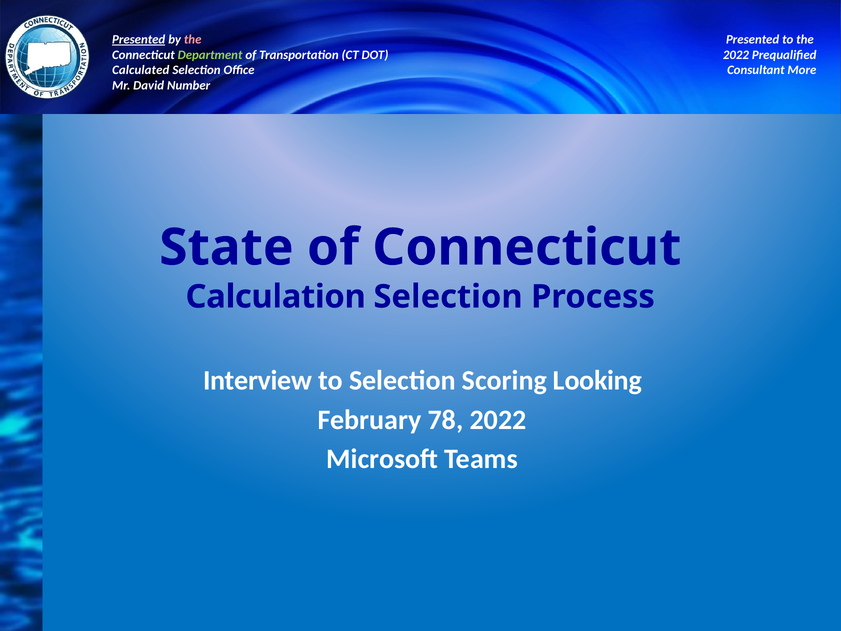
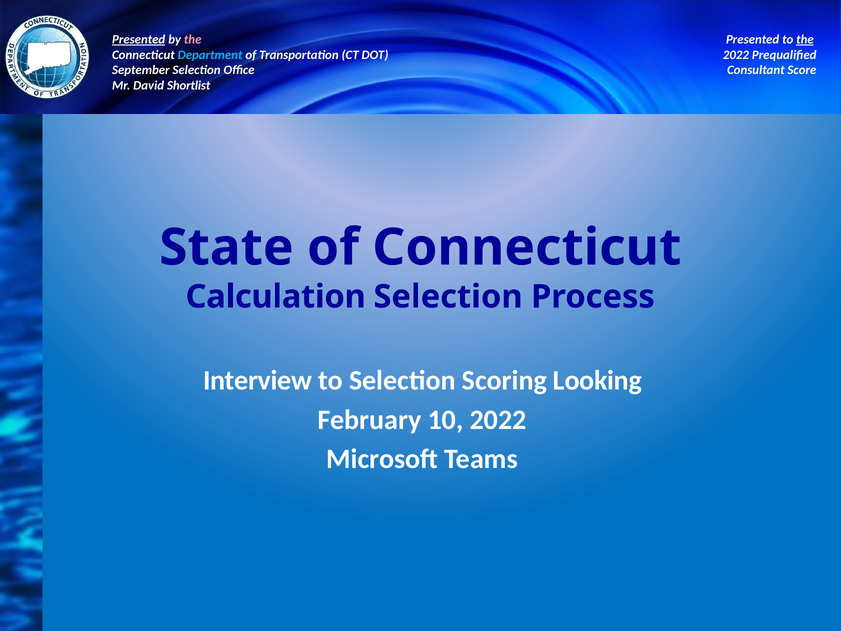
the underline: none -> present (805, 39)
Department colour: light green -> light blue (210, 55)
Calculated: Calculated -> September (141, 70)
More: More -> Score (802, 70)
Number: Number -> Shortlist (189, 86)
78: 78 -> 10 (446, 420)
